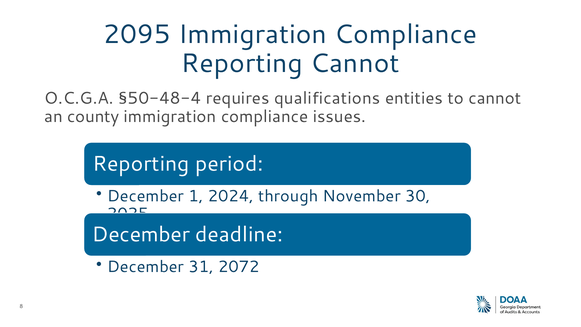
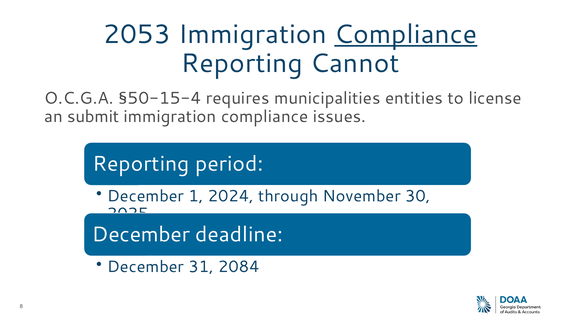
2095: 2095 -> 2053 (137, 34)
Compliance underline: none -> present (406, 34)
§50-48-4: §50-48-4 -> §50-15-4 (160, 98)
qualifications: qualifications -> municipalities (327, 98)
to cannot: cannot -> license (495, 98)
county: county -> submit (93, 117)
2072: 2072 -> 2084 (239, 267)
